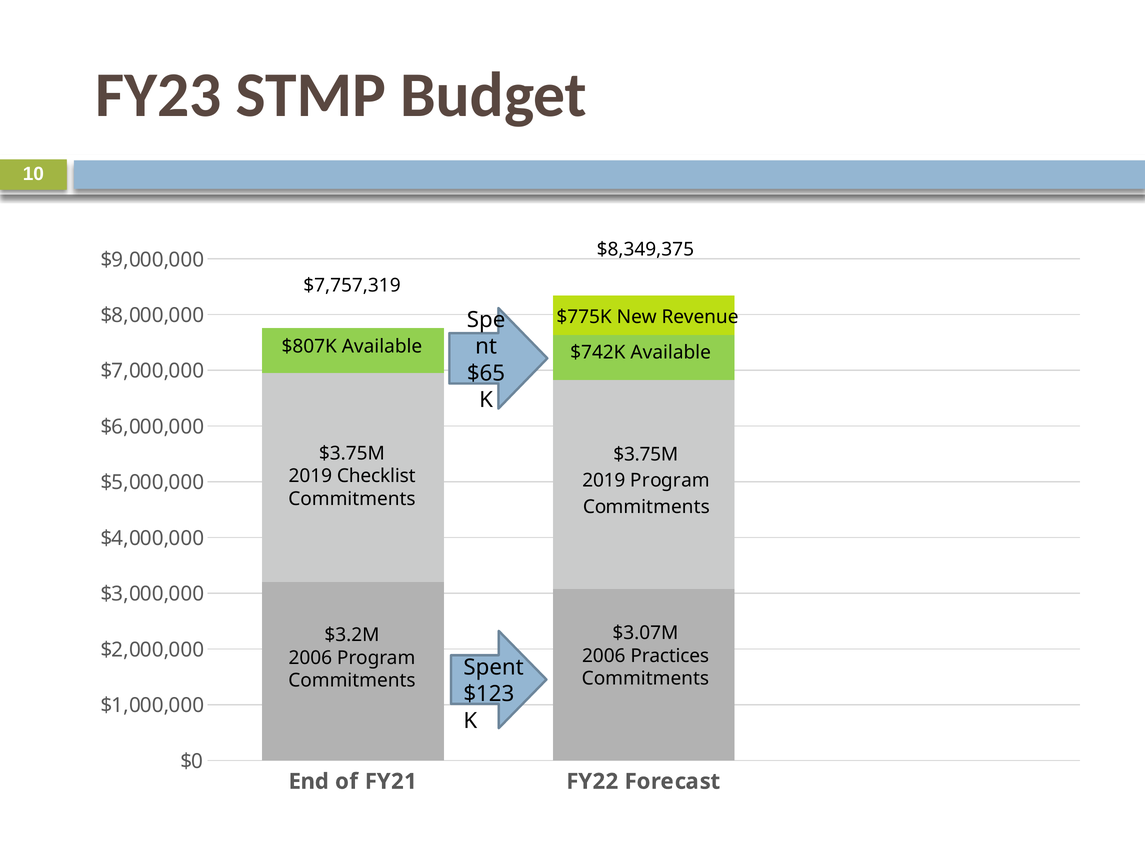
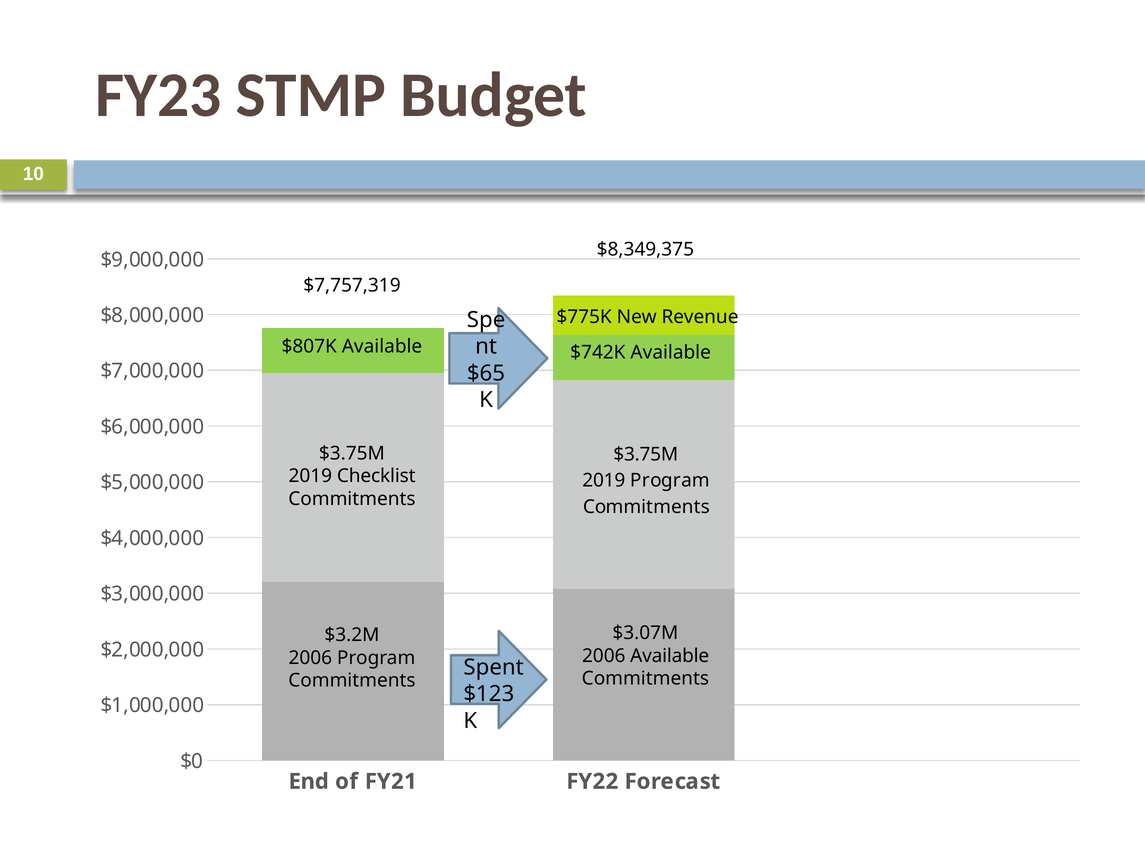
2006 Practices: Practices -> Available (670, 656)
